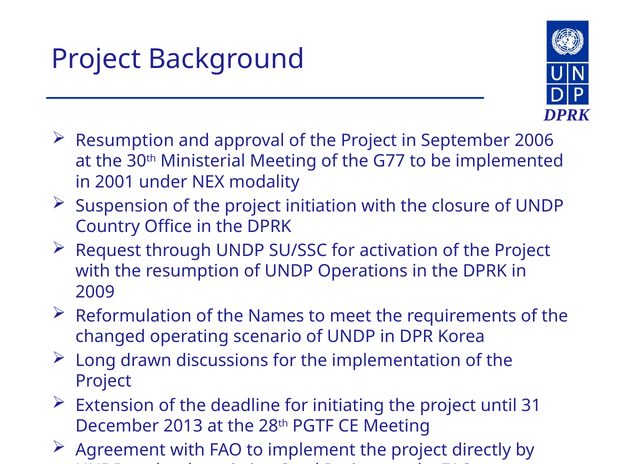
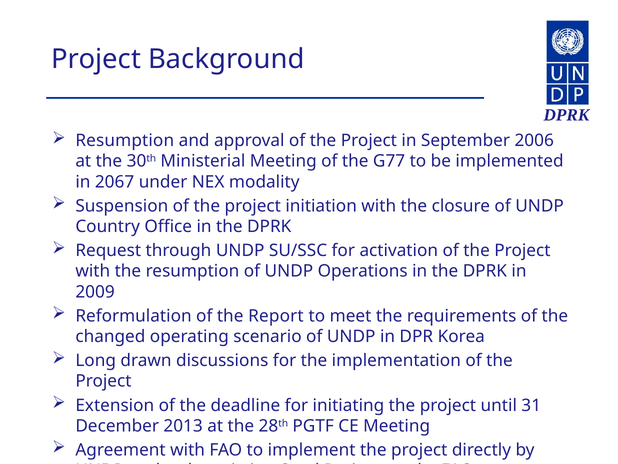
2001: 2001 -> 2067 (115, 182)
Names: Names -> Report (276, 316)
